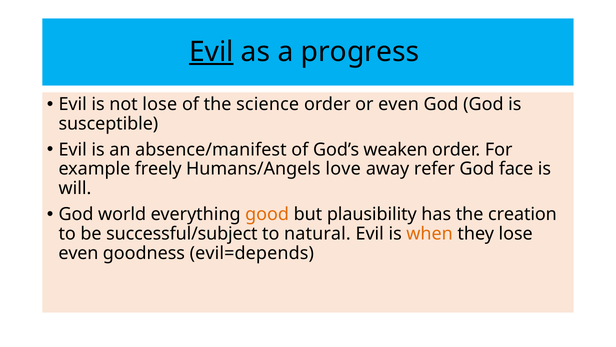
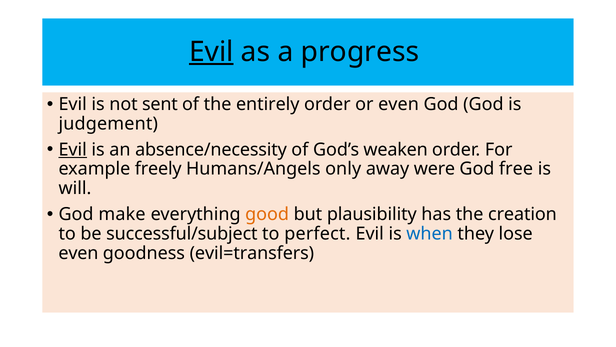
not lose: lose -> sent (160, 104)
science: science -> entirely (268, 104)
susceptible: susceptible -> judgement (108, 124)
Evil underline: none -> present (73, 149)
absence/manifest: absence/manifest -> absence/necessity (211, 149)
love: love -> only (343, 169)
refer: refer -> were (434, 169)
face: face -> free (516, 169)
world: world -> make (122, 214)
natural: natural -> perfect (317, 233)
when colour: orange -> blue (430, 233)
evil=depends: evil=depends -> evil=transfers (252, 253)
